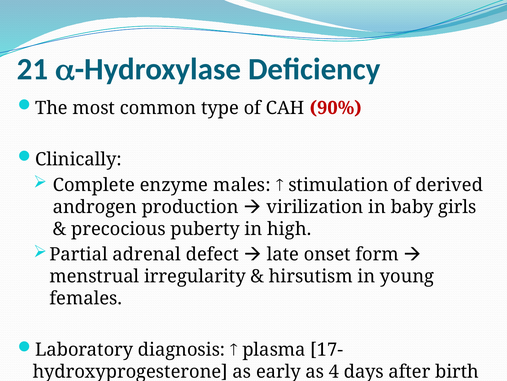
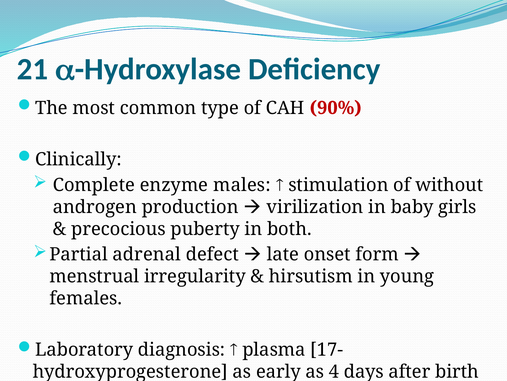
derived: derived -> without (449, 185)
high: high -> both (289, 228)
